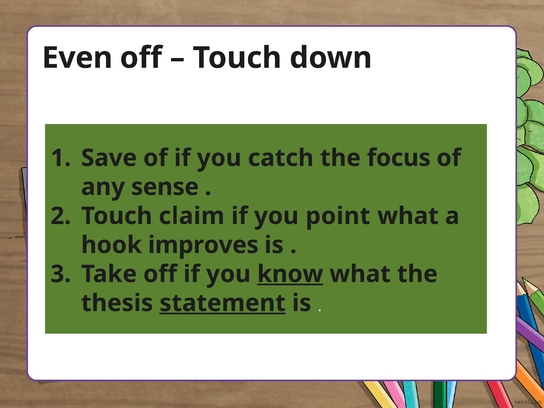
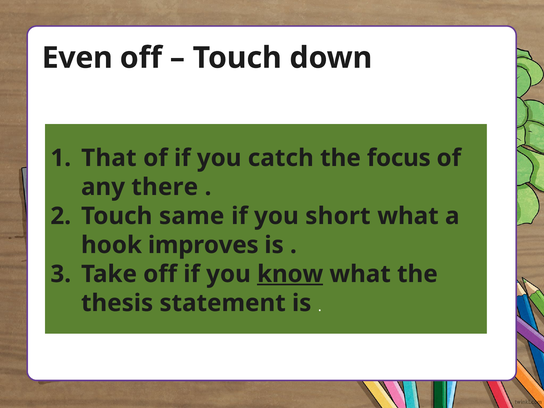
Save: Save -> That (109, 158)
sense: sense -> there (165, 187)
claim: claim -> same (192, 216)
point: point -> short (338, 216)
statement underline: present -> none (223, 303)
